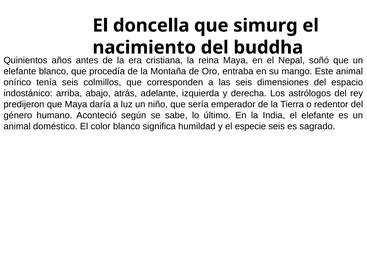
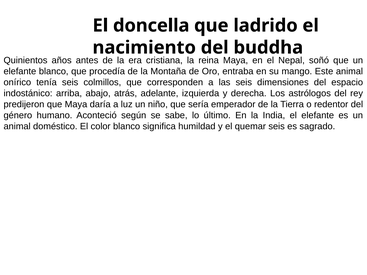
simurg: simurg -> ladrido (266, 26)
especie: especie -> quemar (250, 126)
